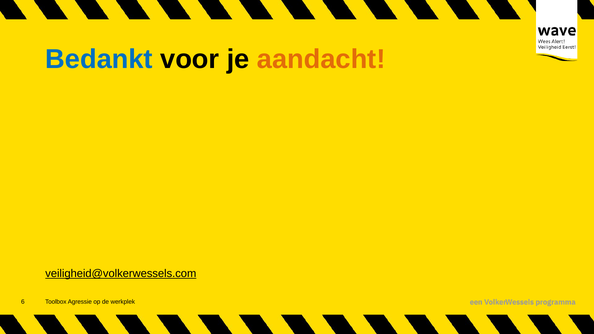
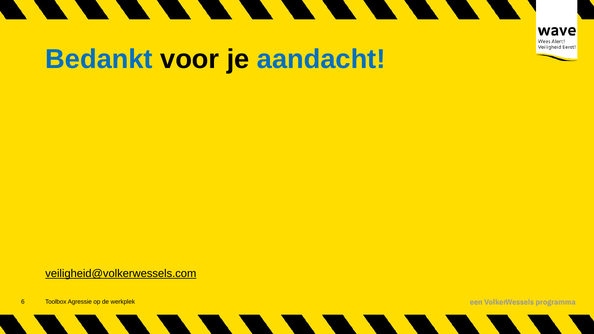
aandacht colour: orange -> blue (321, 59)
